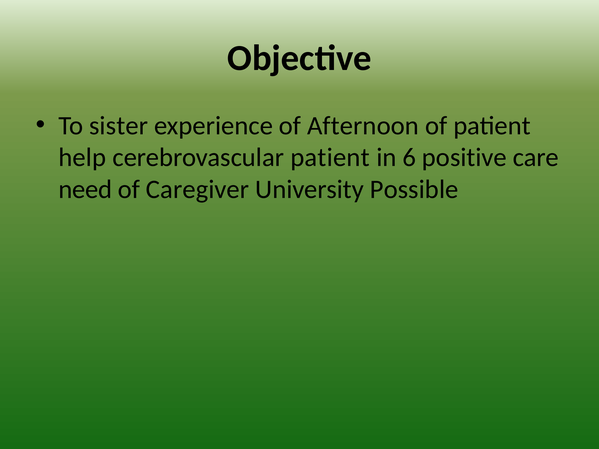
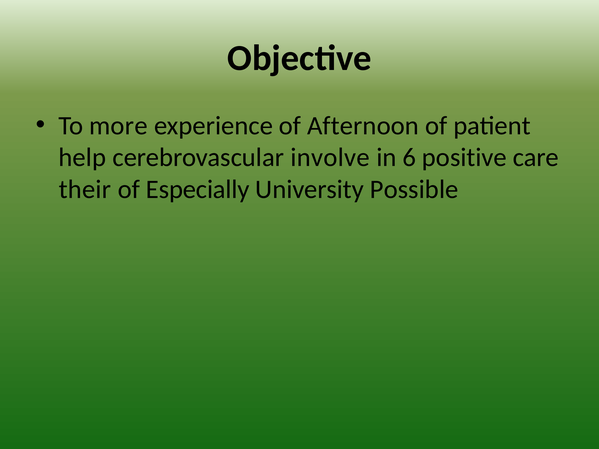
sister: sister -> more (118, 126)
cerebrovascular patient: patient -> involve (330, 158)
need: need -> their (85, 190)
Caregiver: Caregiver -> Especially (198, 190)
